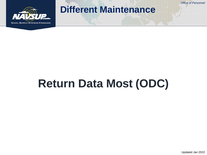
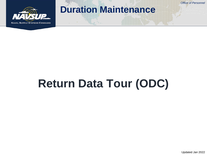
Different: Different -> Duration (79, 10)
Most: Most -> Tour (119, 84)
